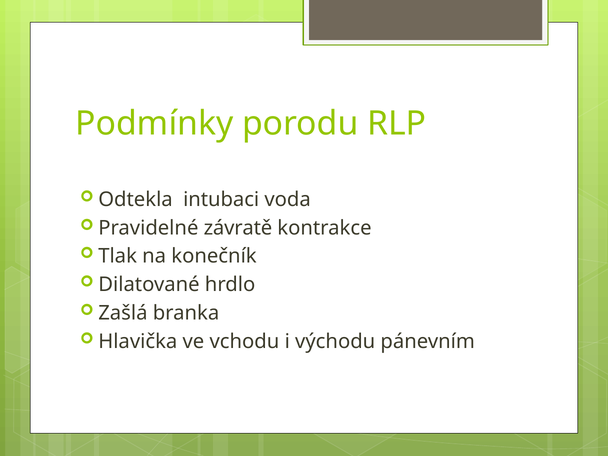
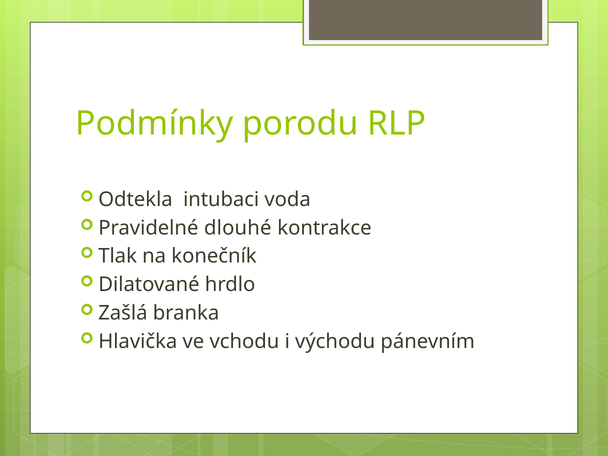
závratě: závratě -> dlouhé (238, 228)
